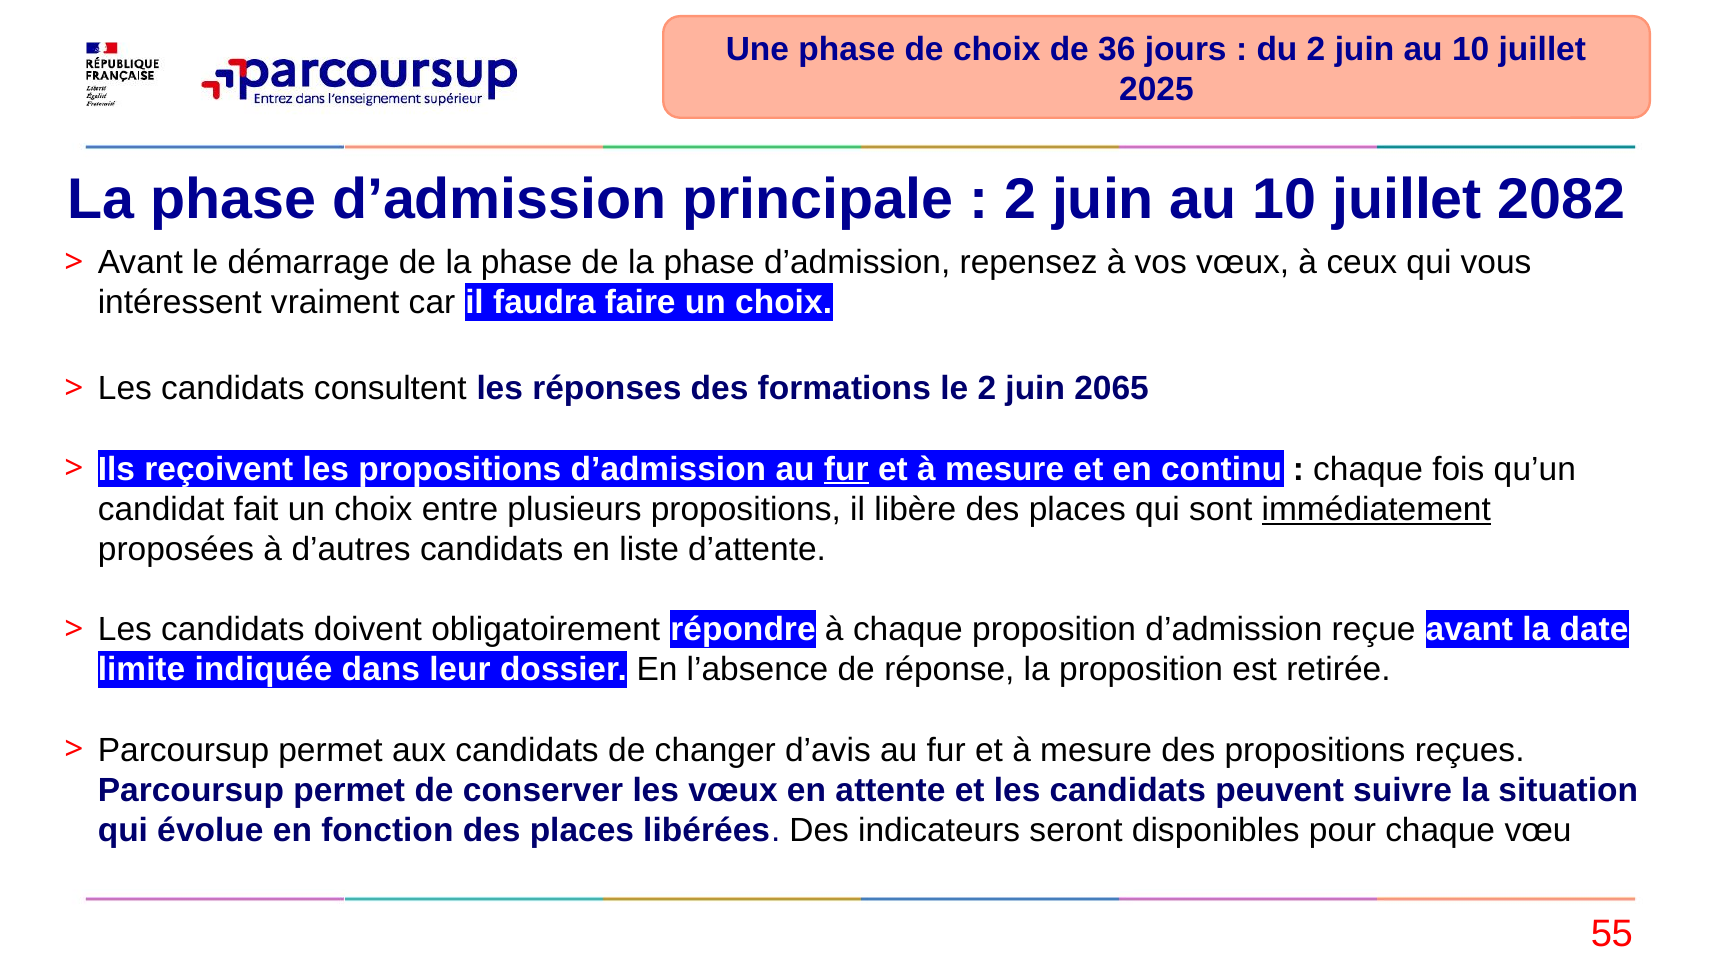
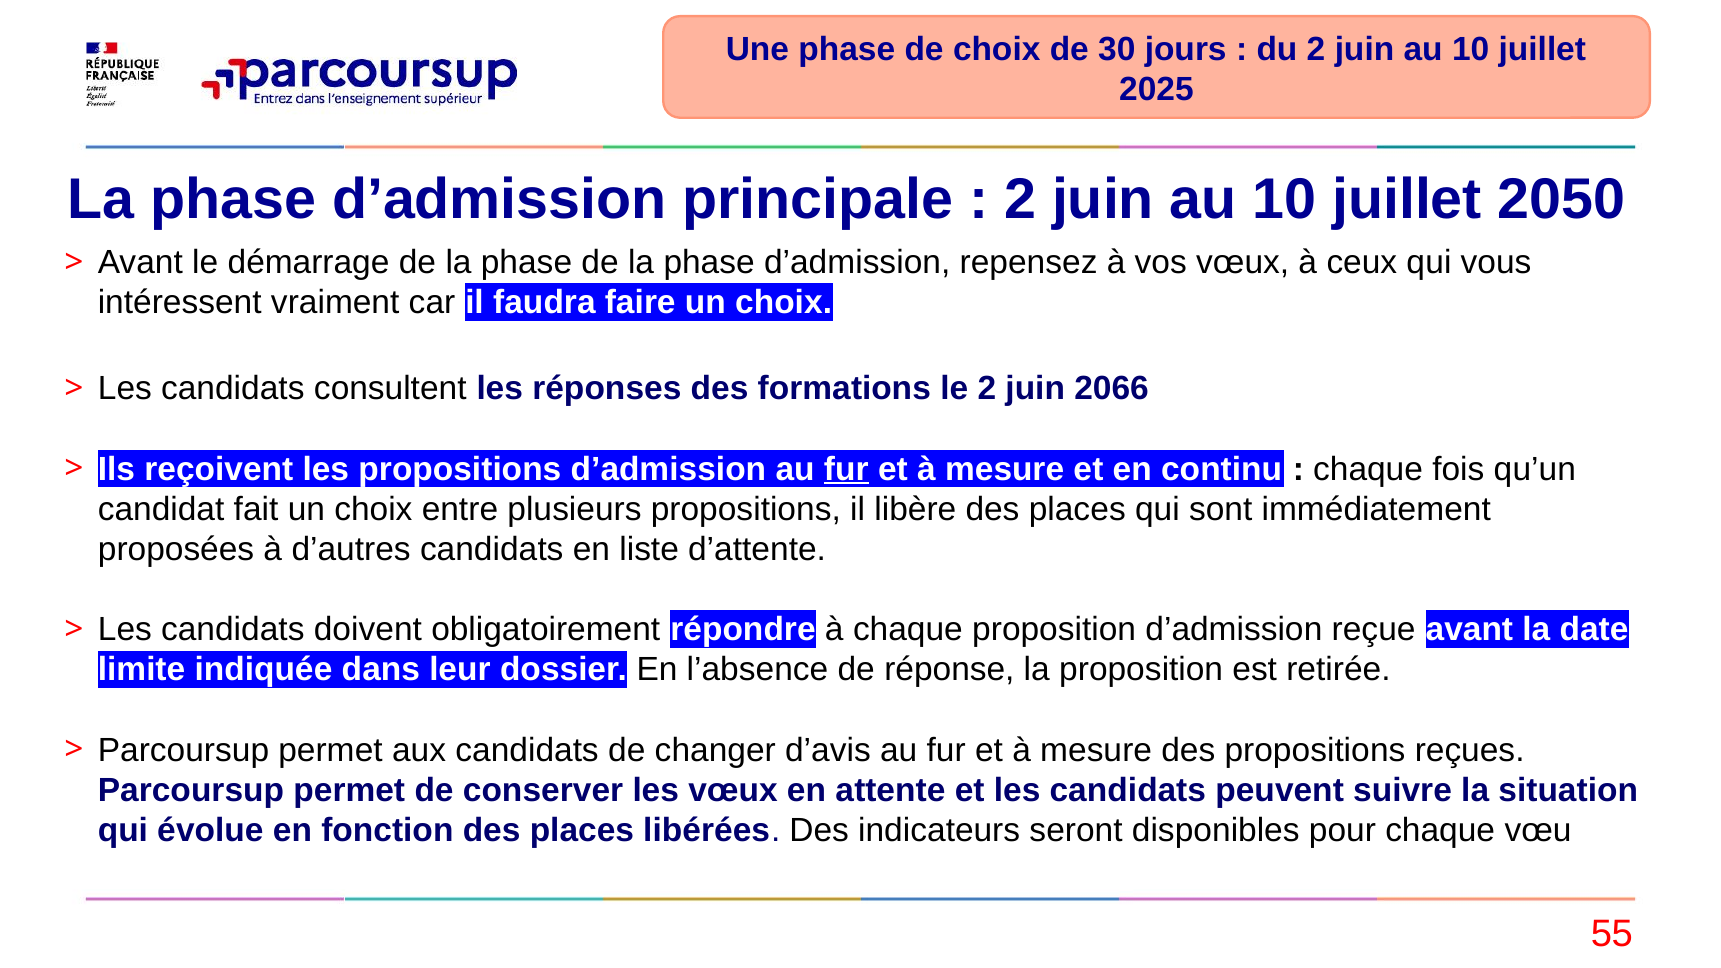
36: 36 -> 30 (1117, 49)
2082: 2082 -> 2050 (1562, 200)
2065: 2065 -> 2066 (1112, 389)
immédiatement underline: present -> none (1376, 509)
